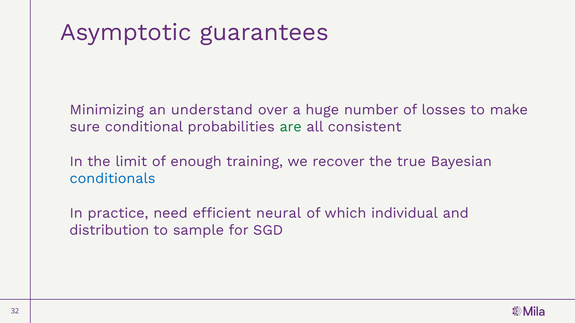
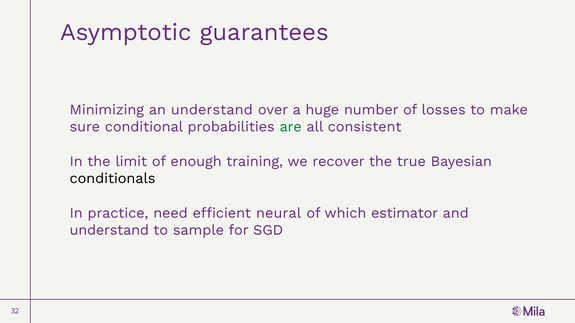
conditionals colour: blue -> black (113, 179)
individual: individual -> estimator (405, 213)
distribution: distribution -> understand (109, 231)
